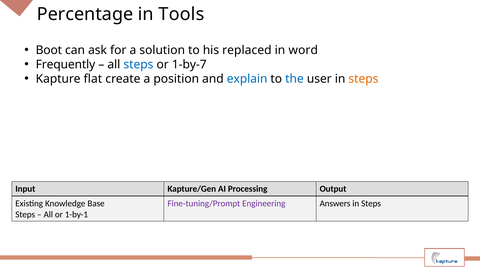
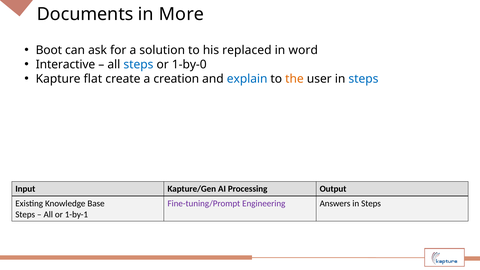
Percentage: Percentage -> Documents (85, 14)
Tools: Tools -> More (181, 14)
Frequently: Frequently -> Interactive (65, 65)
1-by-7: 1-by-7 -> 1-by-0 (189, 65)
position: position -> creation (176, 79)
the colour: blue -> orange (294, 79)
steps colour: orange -> blue (363, 79)
